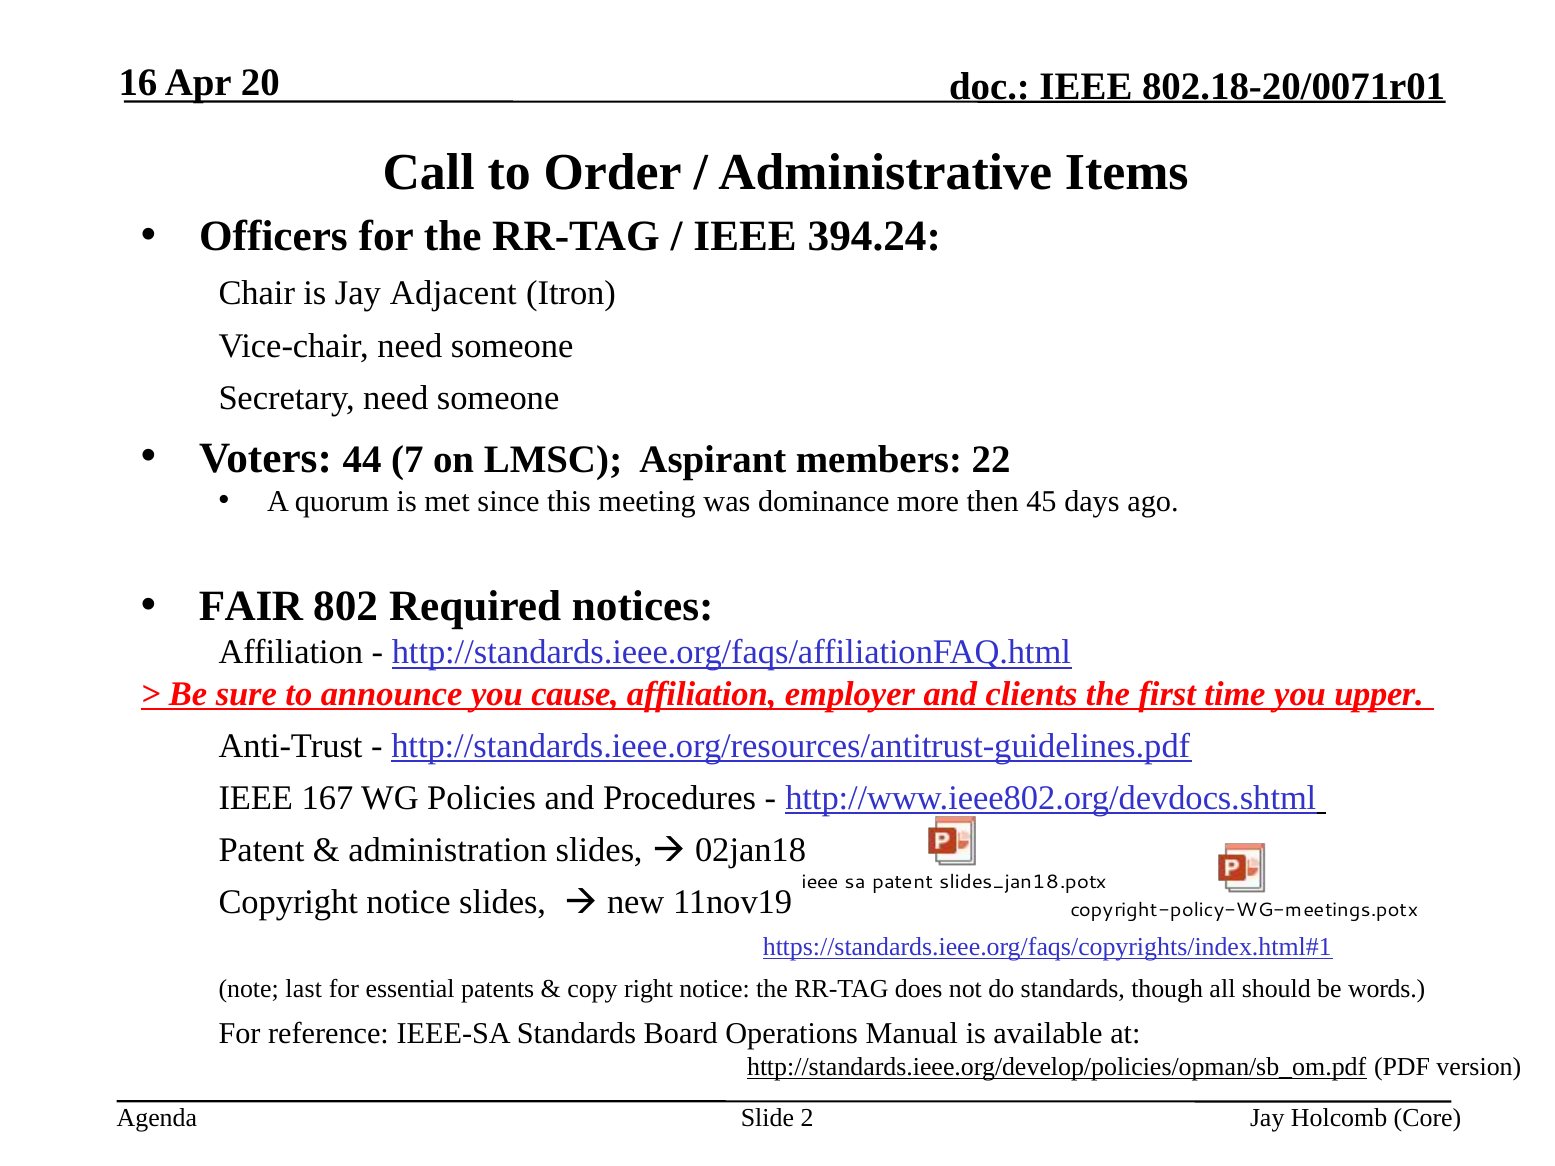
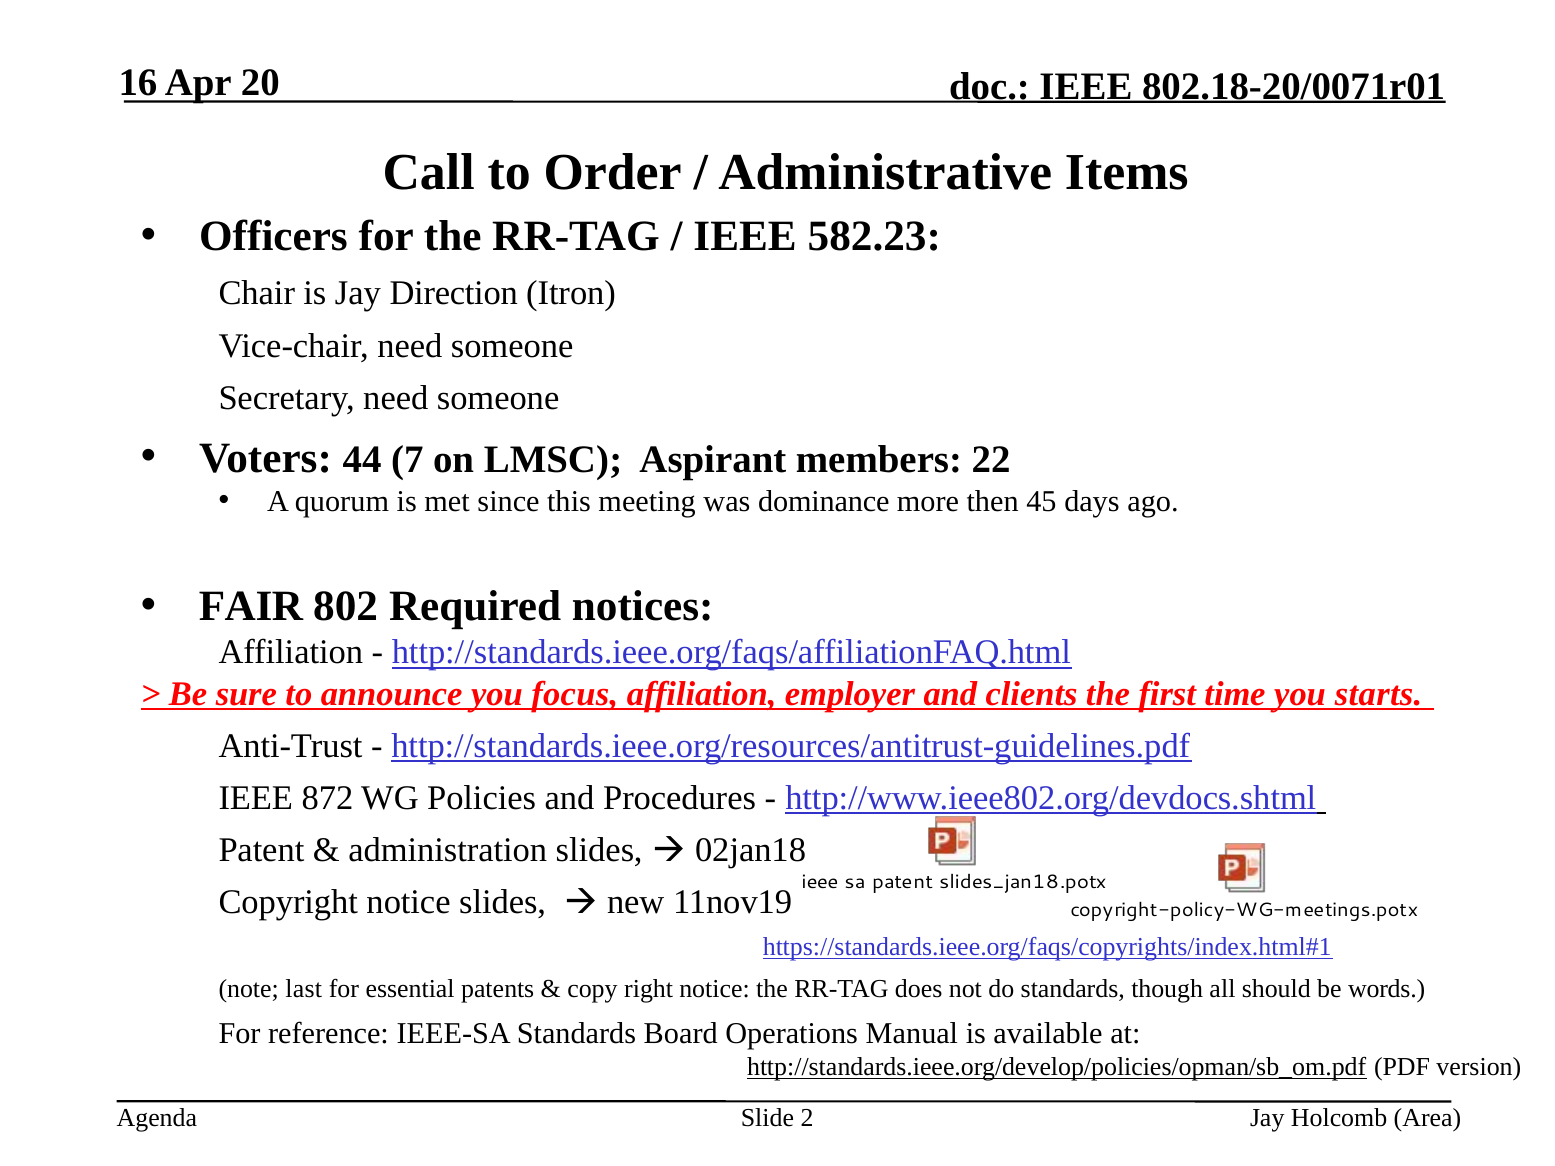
394.24: 394.24 -> 582.23 (874, 237)
Adjacent: Adjacent -> Direction (454, 293)
cause: cause -> focus (575, 694)
upper: upper -> starts (1379, 694)
167: 167 -> 872 (328, 798)
Core: Core -> Area (1427, 1119)
